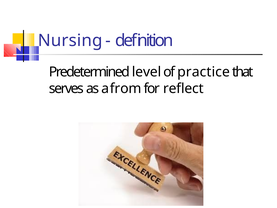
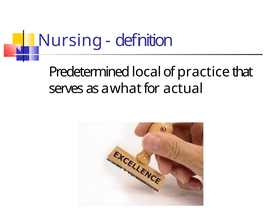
level: level -> local (147, 72)
from: from -> what (126, 88)
reflect: reflect -> actual (183, 88)
